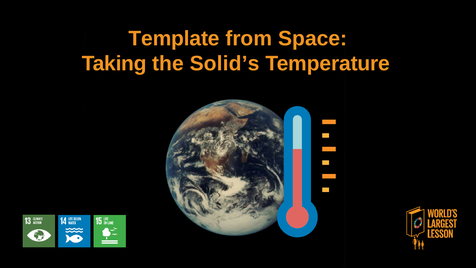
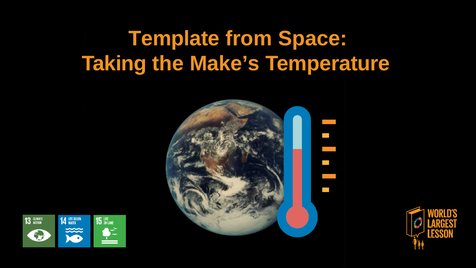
Solid’s: Solid’s -> Make’s (225, 64)
